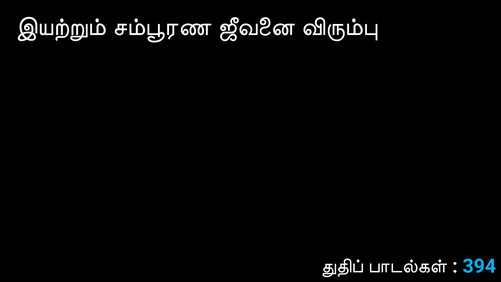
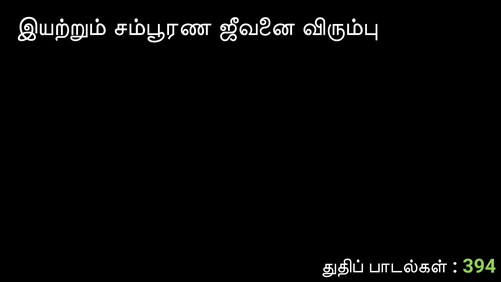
394 colour: light blue -> light green (479, 266)
